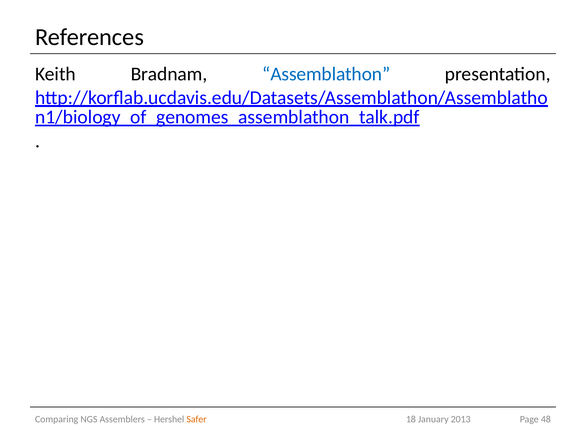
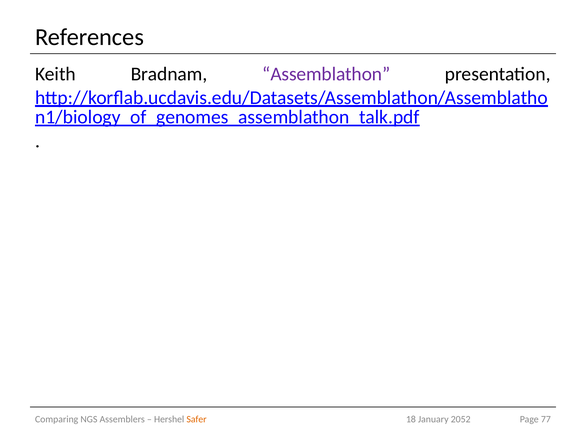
Assemblathon colour: blue -> purple (326, 74)
2013: 2013 -> 2052 (461, 420)
48: 48 -> 77 (546, 420)
